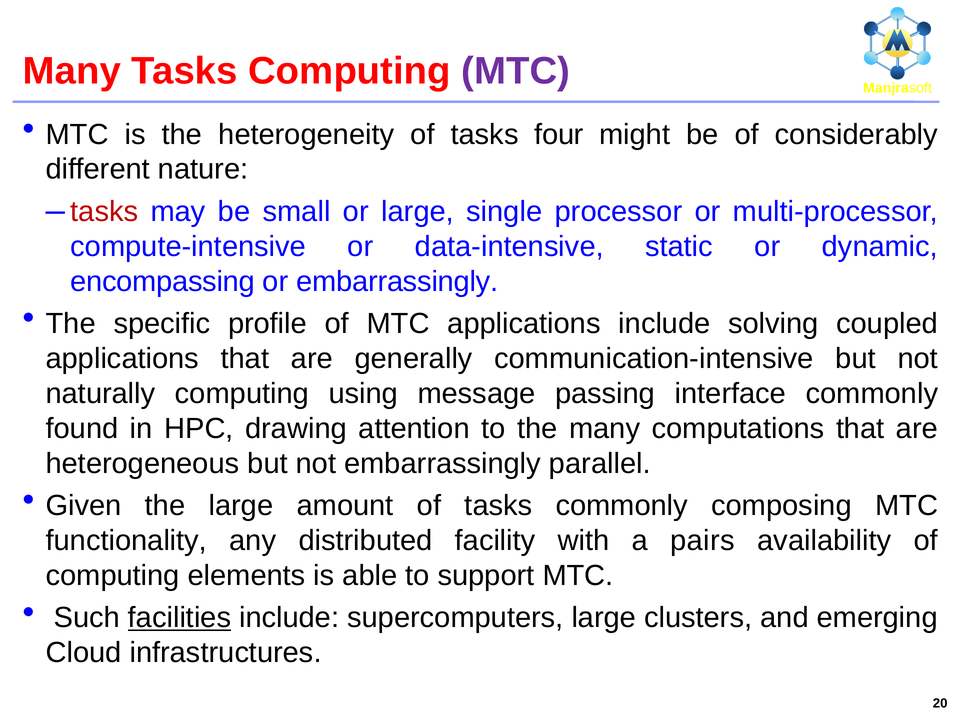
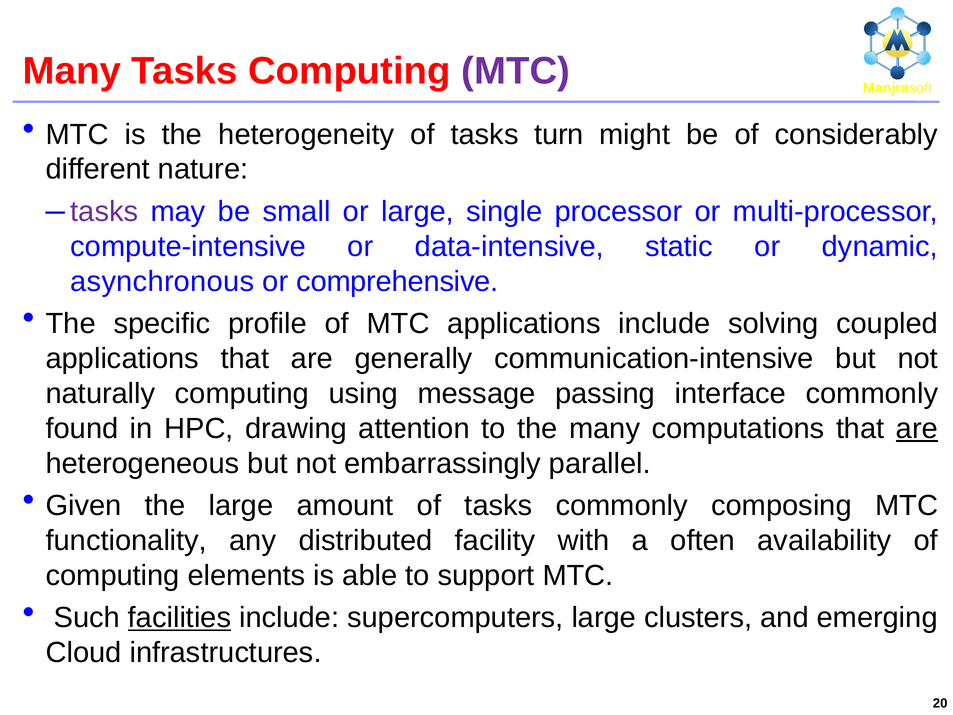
four: four -> turn (559, 134)
tasks colour: red -> purple (104, 212)
encompassing: encompassing -> asynchronous (162, 281)
or embarrassingly: embarrassingly -> comprehensive (397, 281)
are underline: none -> present (917, 428)
pairs: pairs -> often (703, 540)
